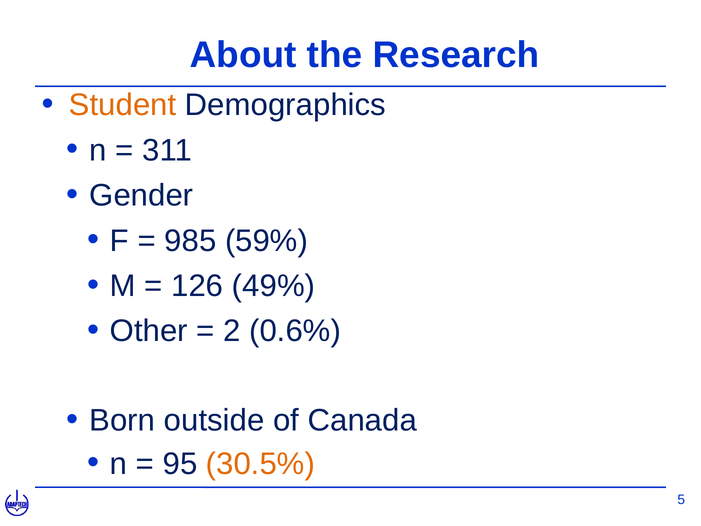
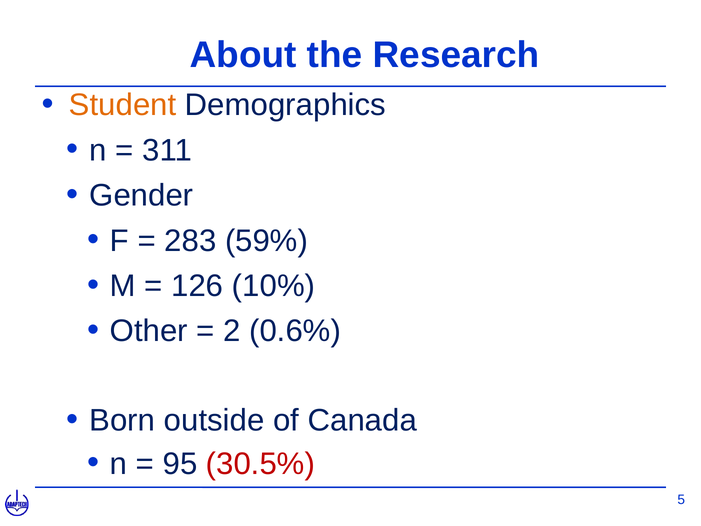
985: 985 -> 283 (190, 241)
49%: 49% -> 10% (274, 286)
30.5% colour: orange -> red (260, 464)
